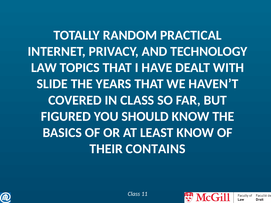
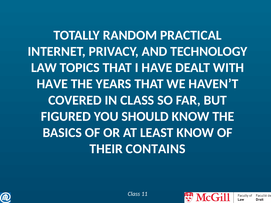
SLIDE: SLIDE -> HAVE (52, 84)
